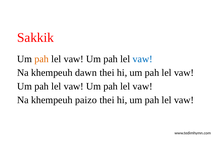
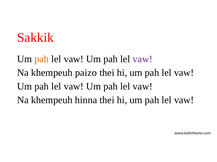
vaw colour: blue -> purple (143, 59)
dawn: dawn -> paizo (86, 73)
paizo: paizo -> hinna (86, 101)
